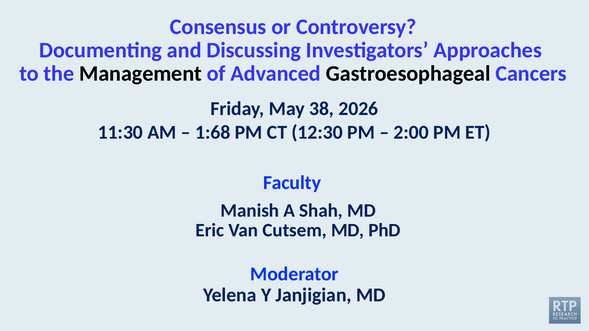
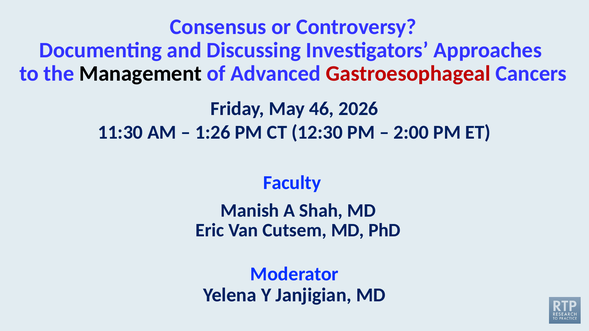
Gastroesophageal colour: black -> red (408, 74)
38: 38 -> 46 (322, 109)
1:68: 1:68 -> 1:26 (213, 132)
